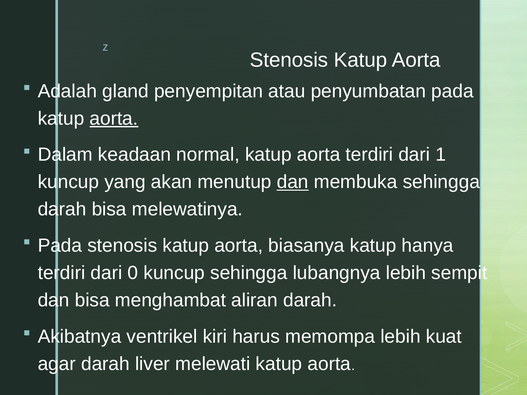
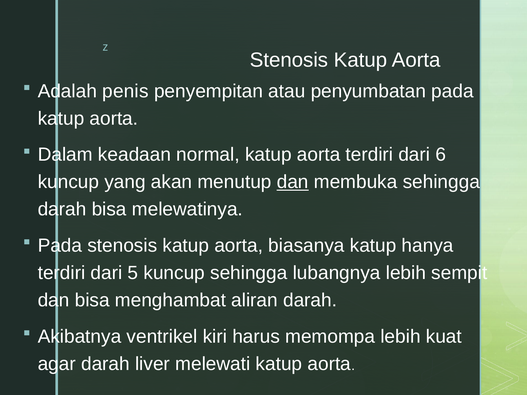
gland: gland -> penis (125, 91)
aorta underline: present -> none (114, 119)
1: 1 -> 6 (441, 155)
0: 0 -> 5 (133, 273)
